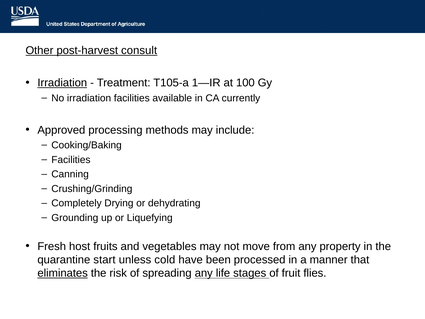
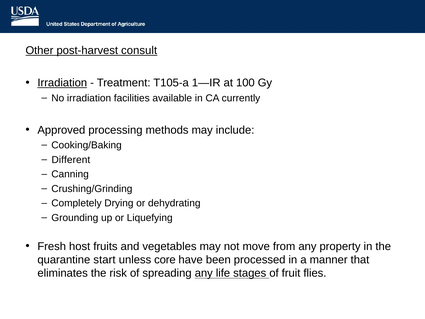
Facilities: Facilities -> Different (71, 160)
cold: cold -> core (165, 260)
eliminates underline: present -> none (63, 273)
